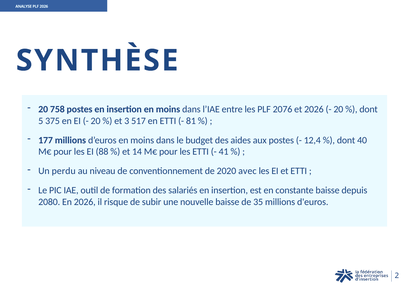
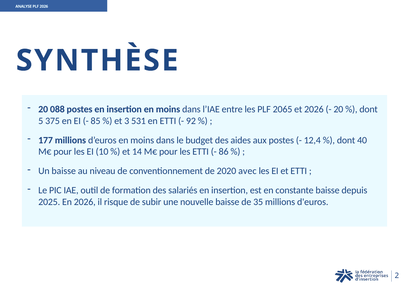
758: 758 -> 088 (57, 109)
2076: 2076 -> 2065 (283, 109)
20: 20 -> 85 (96, 121)
517: 517 -> 531 (139, 121)
81: 81 -> 92 (191, 121)
88: 88 -> 10 (102, 152)
41: 41 -> 86 (224, 152)
Un perdu: perdu -> baisse (64, 171)
2080: 2080 -> 2025 (49, 202)
